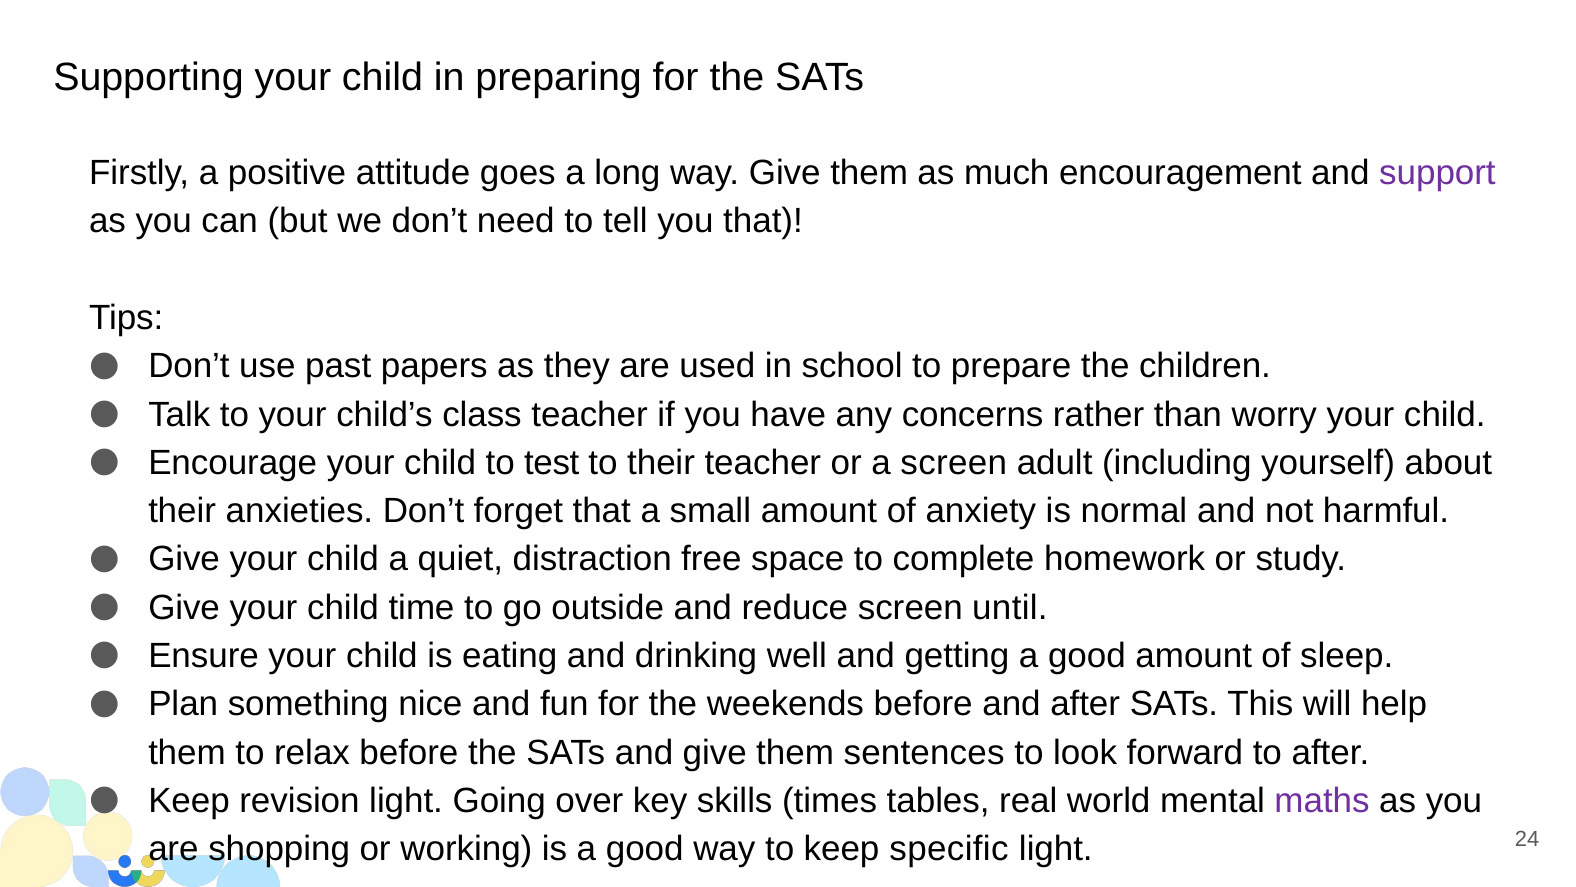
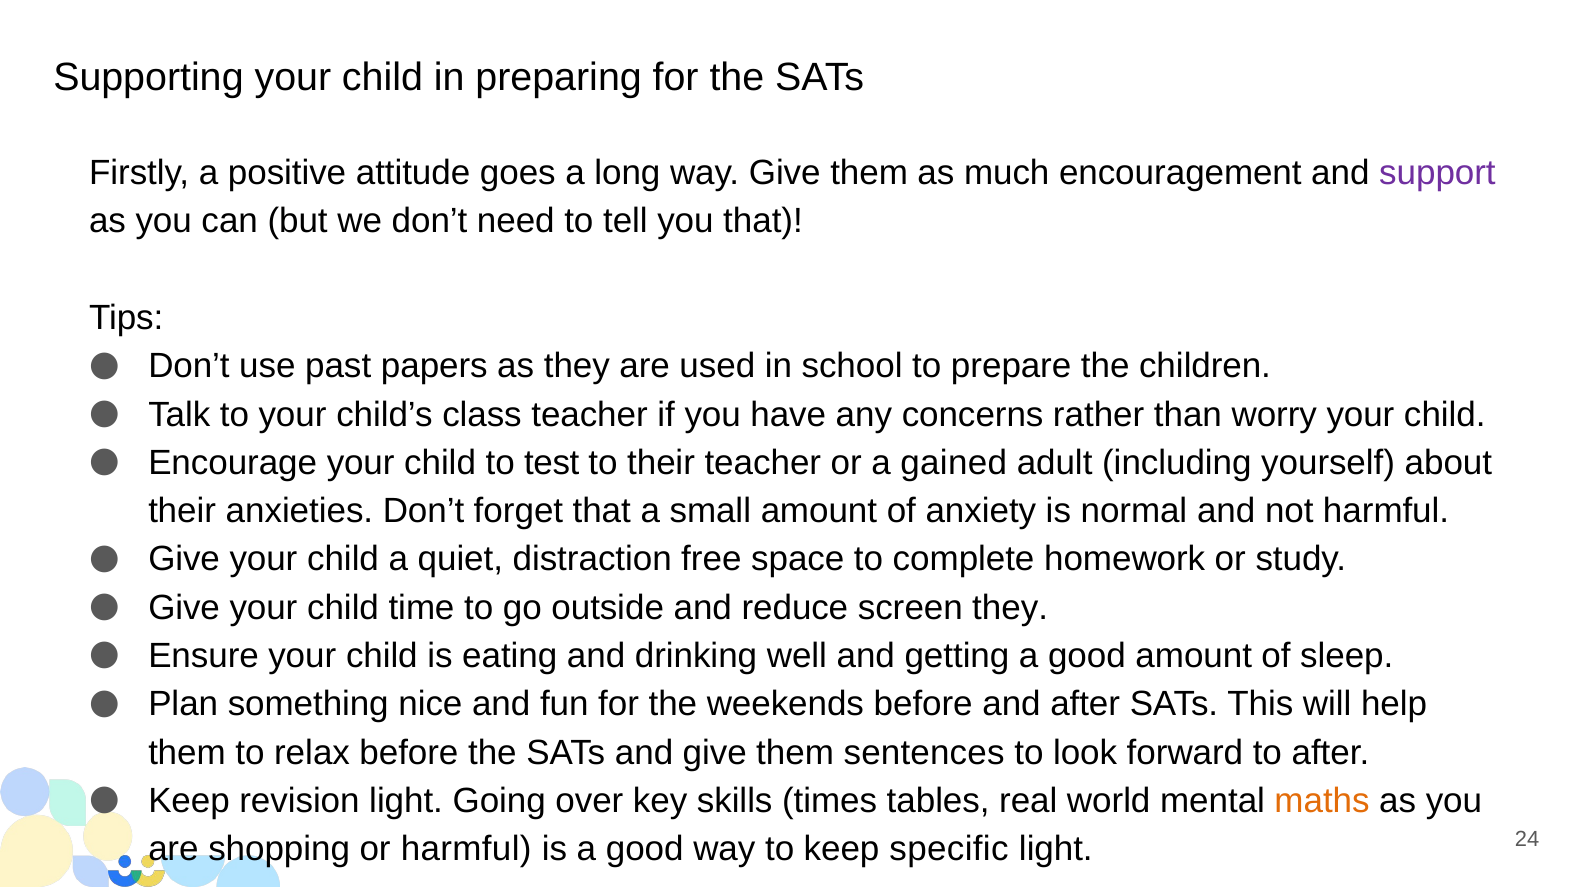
a screen: screen -> gained (954, 463)
screen until: until -> they (1010, 607)
maths colour: purple -> orange (1322, 800)
or working: working -> harmful (466, 849)
